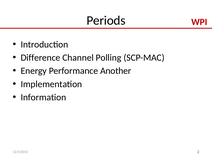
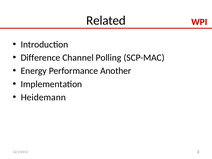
Periods: Periods -> Related (106, 21)
Information: Information -> Heidemann (43, 97)
